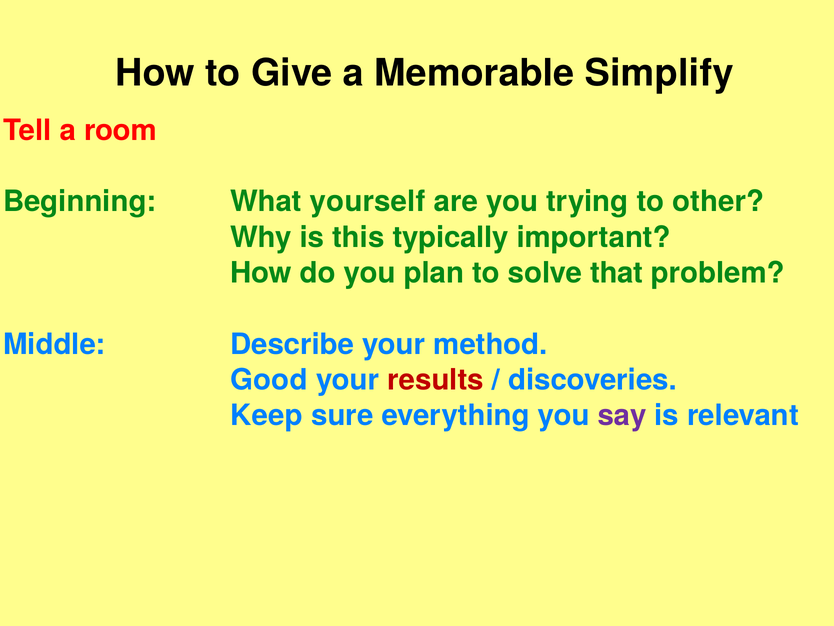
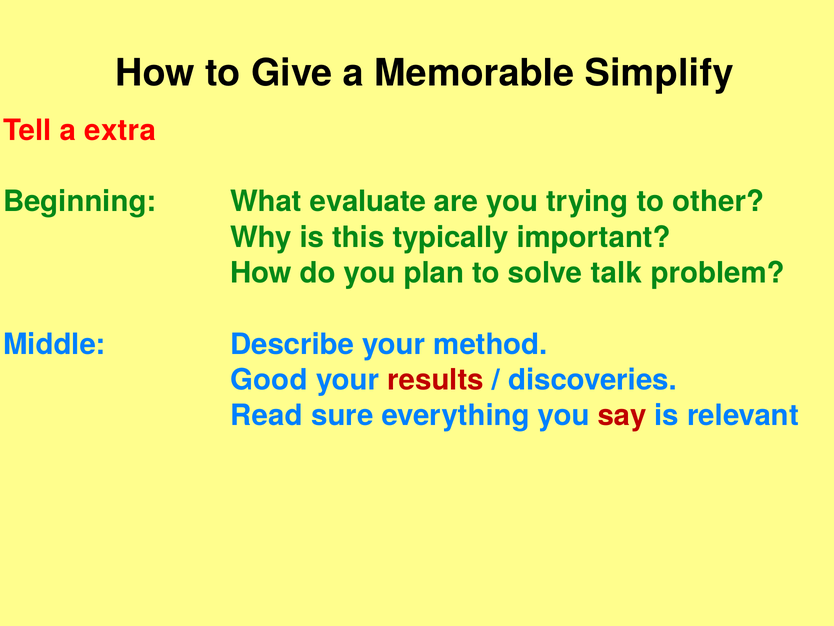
room: room -> extra (120, 131)
yourself: yourself -> evaluate (368, 202)
that: that -> talk (616, 273)
Keep: Keep -> Read (266, 416)
say colour: purple -> red (622, 416)
